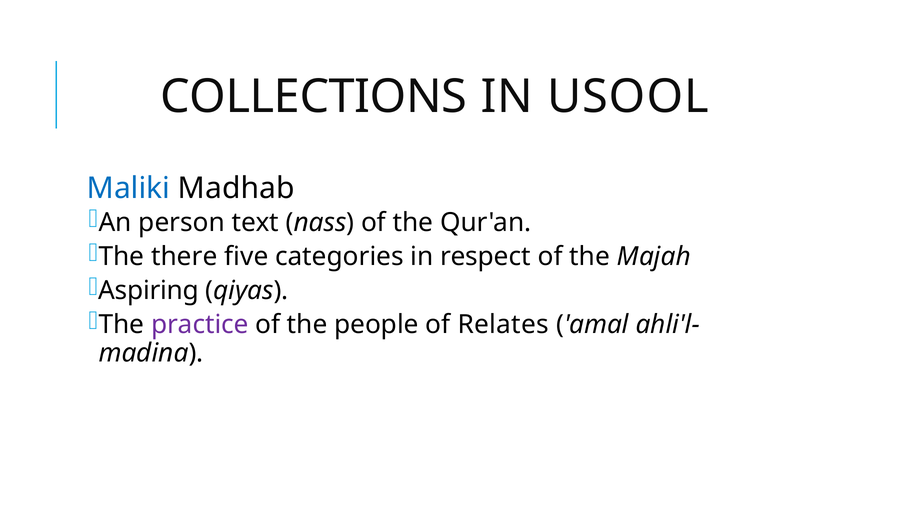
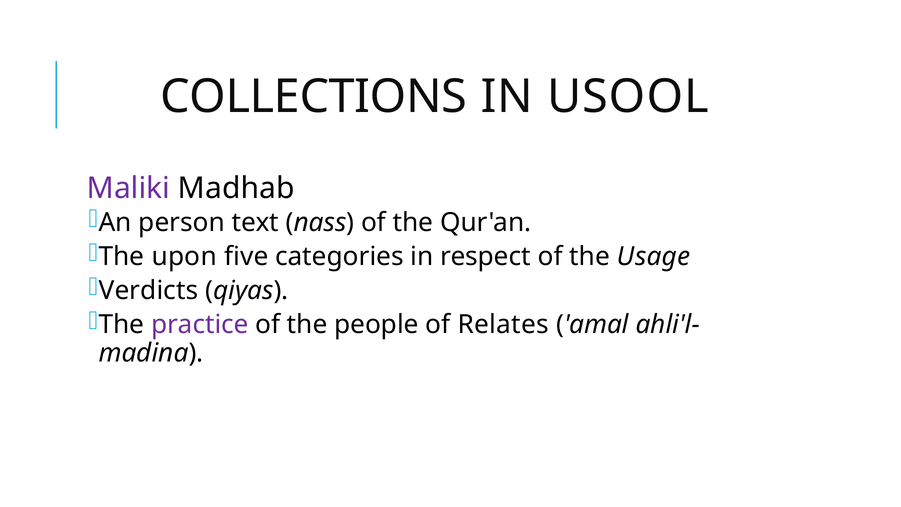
Maliki colour: blue -> purple (128, 188)
there: there -> upon (184, 257)
Majah: Majah -> Usage (654, 257)
Aspiring: Aspiring -> Verdicts (149, 290)
